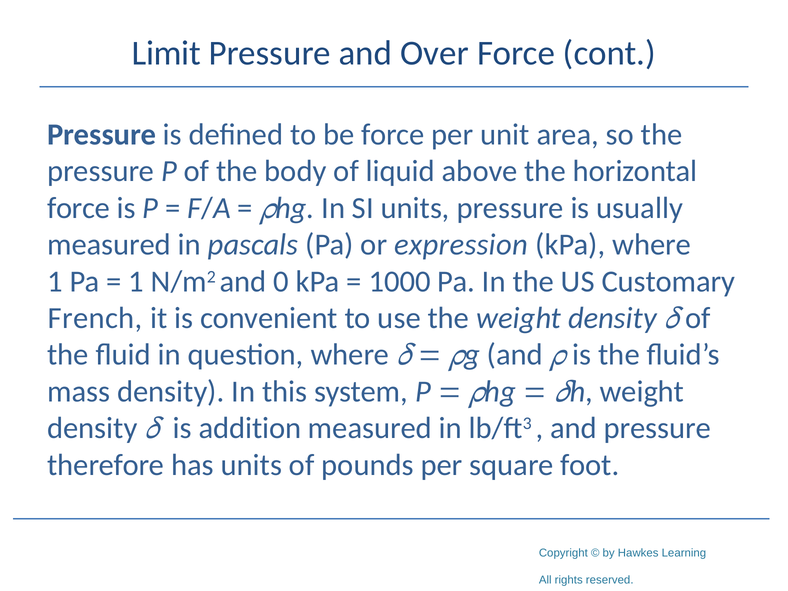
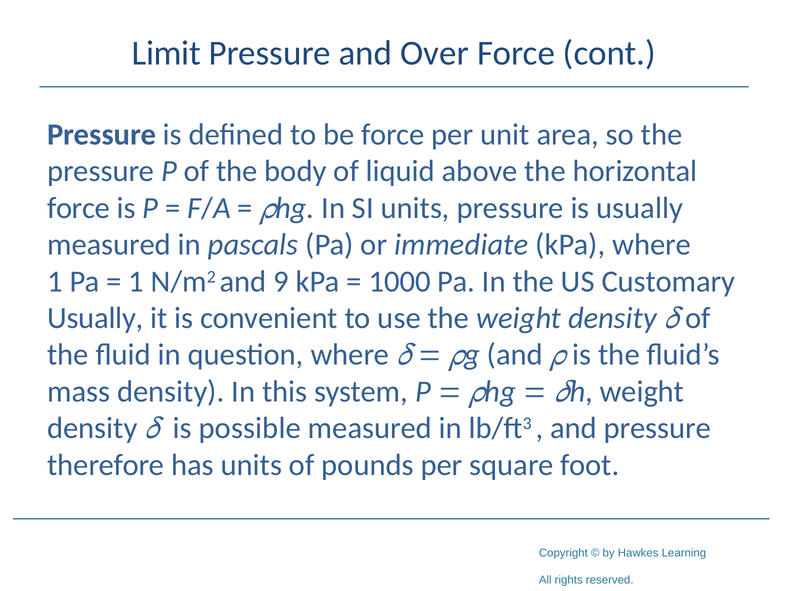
expression: expression -> immediate (461, 245)
0: 0 -> 9 (281, 281)
French: French -> Usually (95, 318)
addition: addition -> possible (250, 428)
